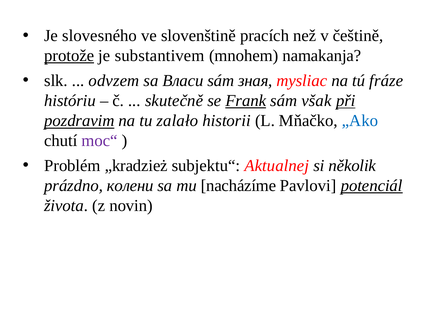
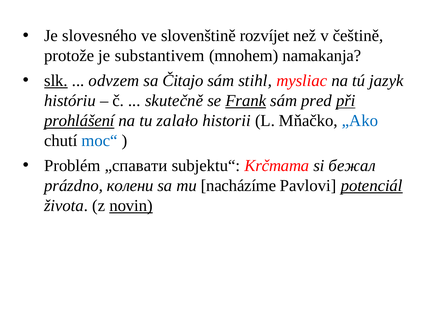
pracích: pracích -> rozvíjet (265, 36)
protože underline: present -> none (69, 56)
slk underline: none -> present (56, 81)
Власи: Власи -> Čitajo (183, 81)
зная: зная -> stihl (255, 81)
fráze: fráze -> jazyk (386, 81)
však: však -> pred (316, 101)
pozdravim: pozdravim -> prohlášení (79, 121)
moc“ colour: purple -> blue (100, 141)
„kradzież: „kradzież -> „спавати (136, 165)
Aktualnej: Aktualnej -> Krčmama (277, 165)
několik: několik -> бежал (352, 165)
novin underline: none -> present (131, 205)
